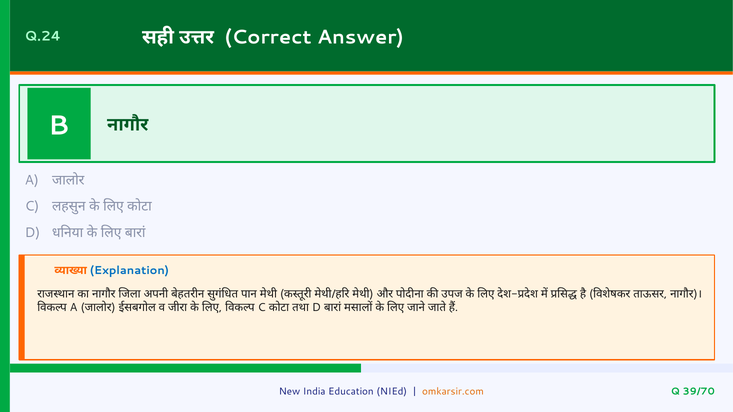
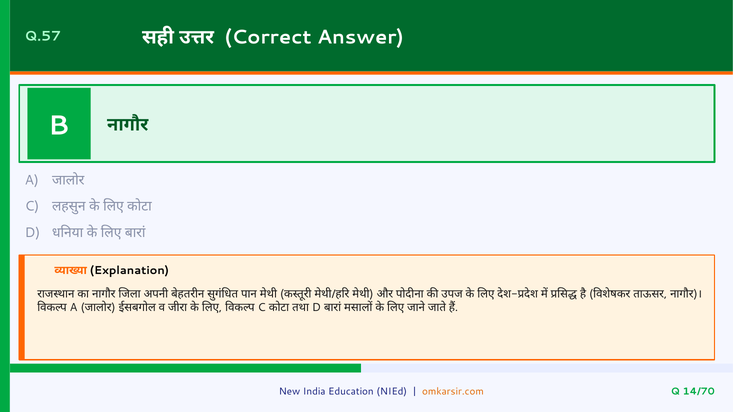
Q.24: Q.24 -> Q.57 (43, 36)
Explanation colour: blue -> black (129, 271)
39/70: 39/70 -> 14/70 (699, 392)
